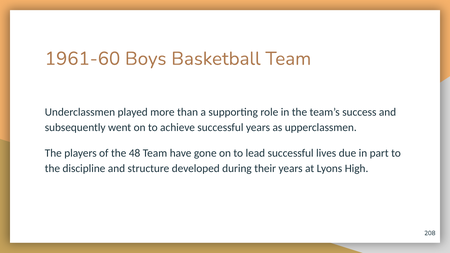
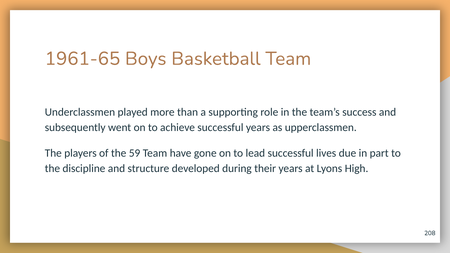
1961-60: 1961-60 -> 1961-65 (83, 59)
48: 48 -> 59 (135, 153)
